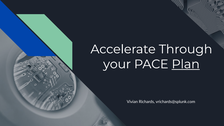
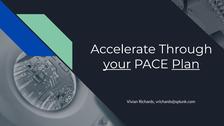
your underline: none -> present (117, 64)
